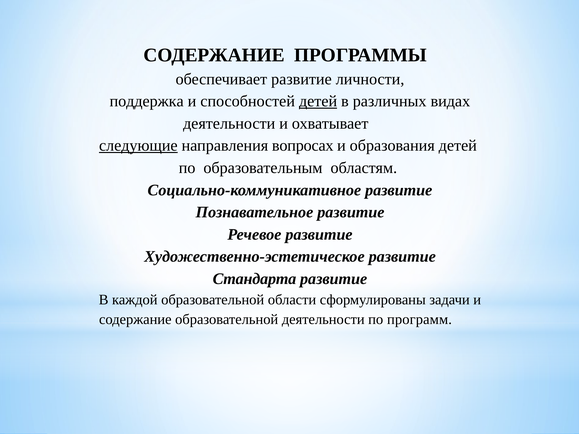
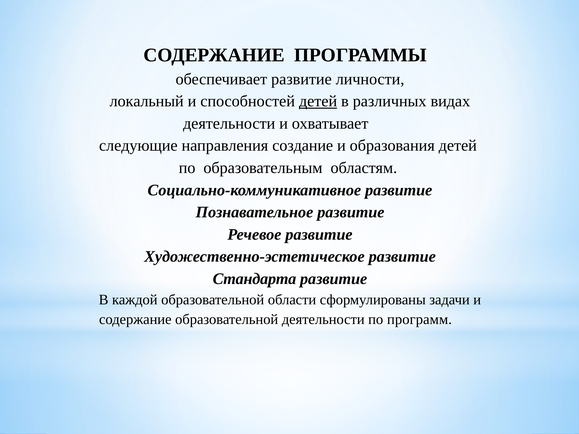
поддержка: поддержка -> локальный (147, 101)
следующие underline: present -> none (138, 146)
вопросах: вопросах -> создание (303, 146)
